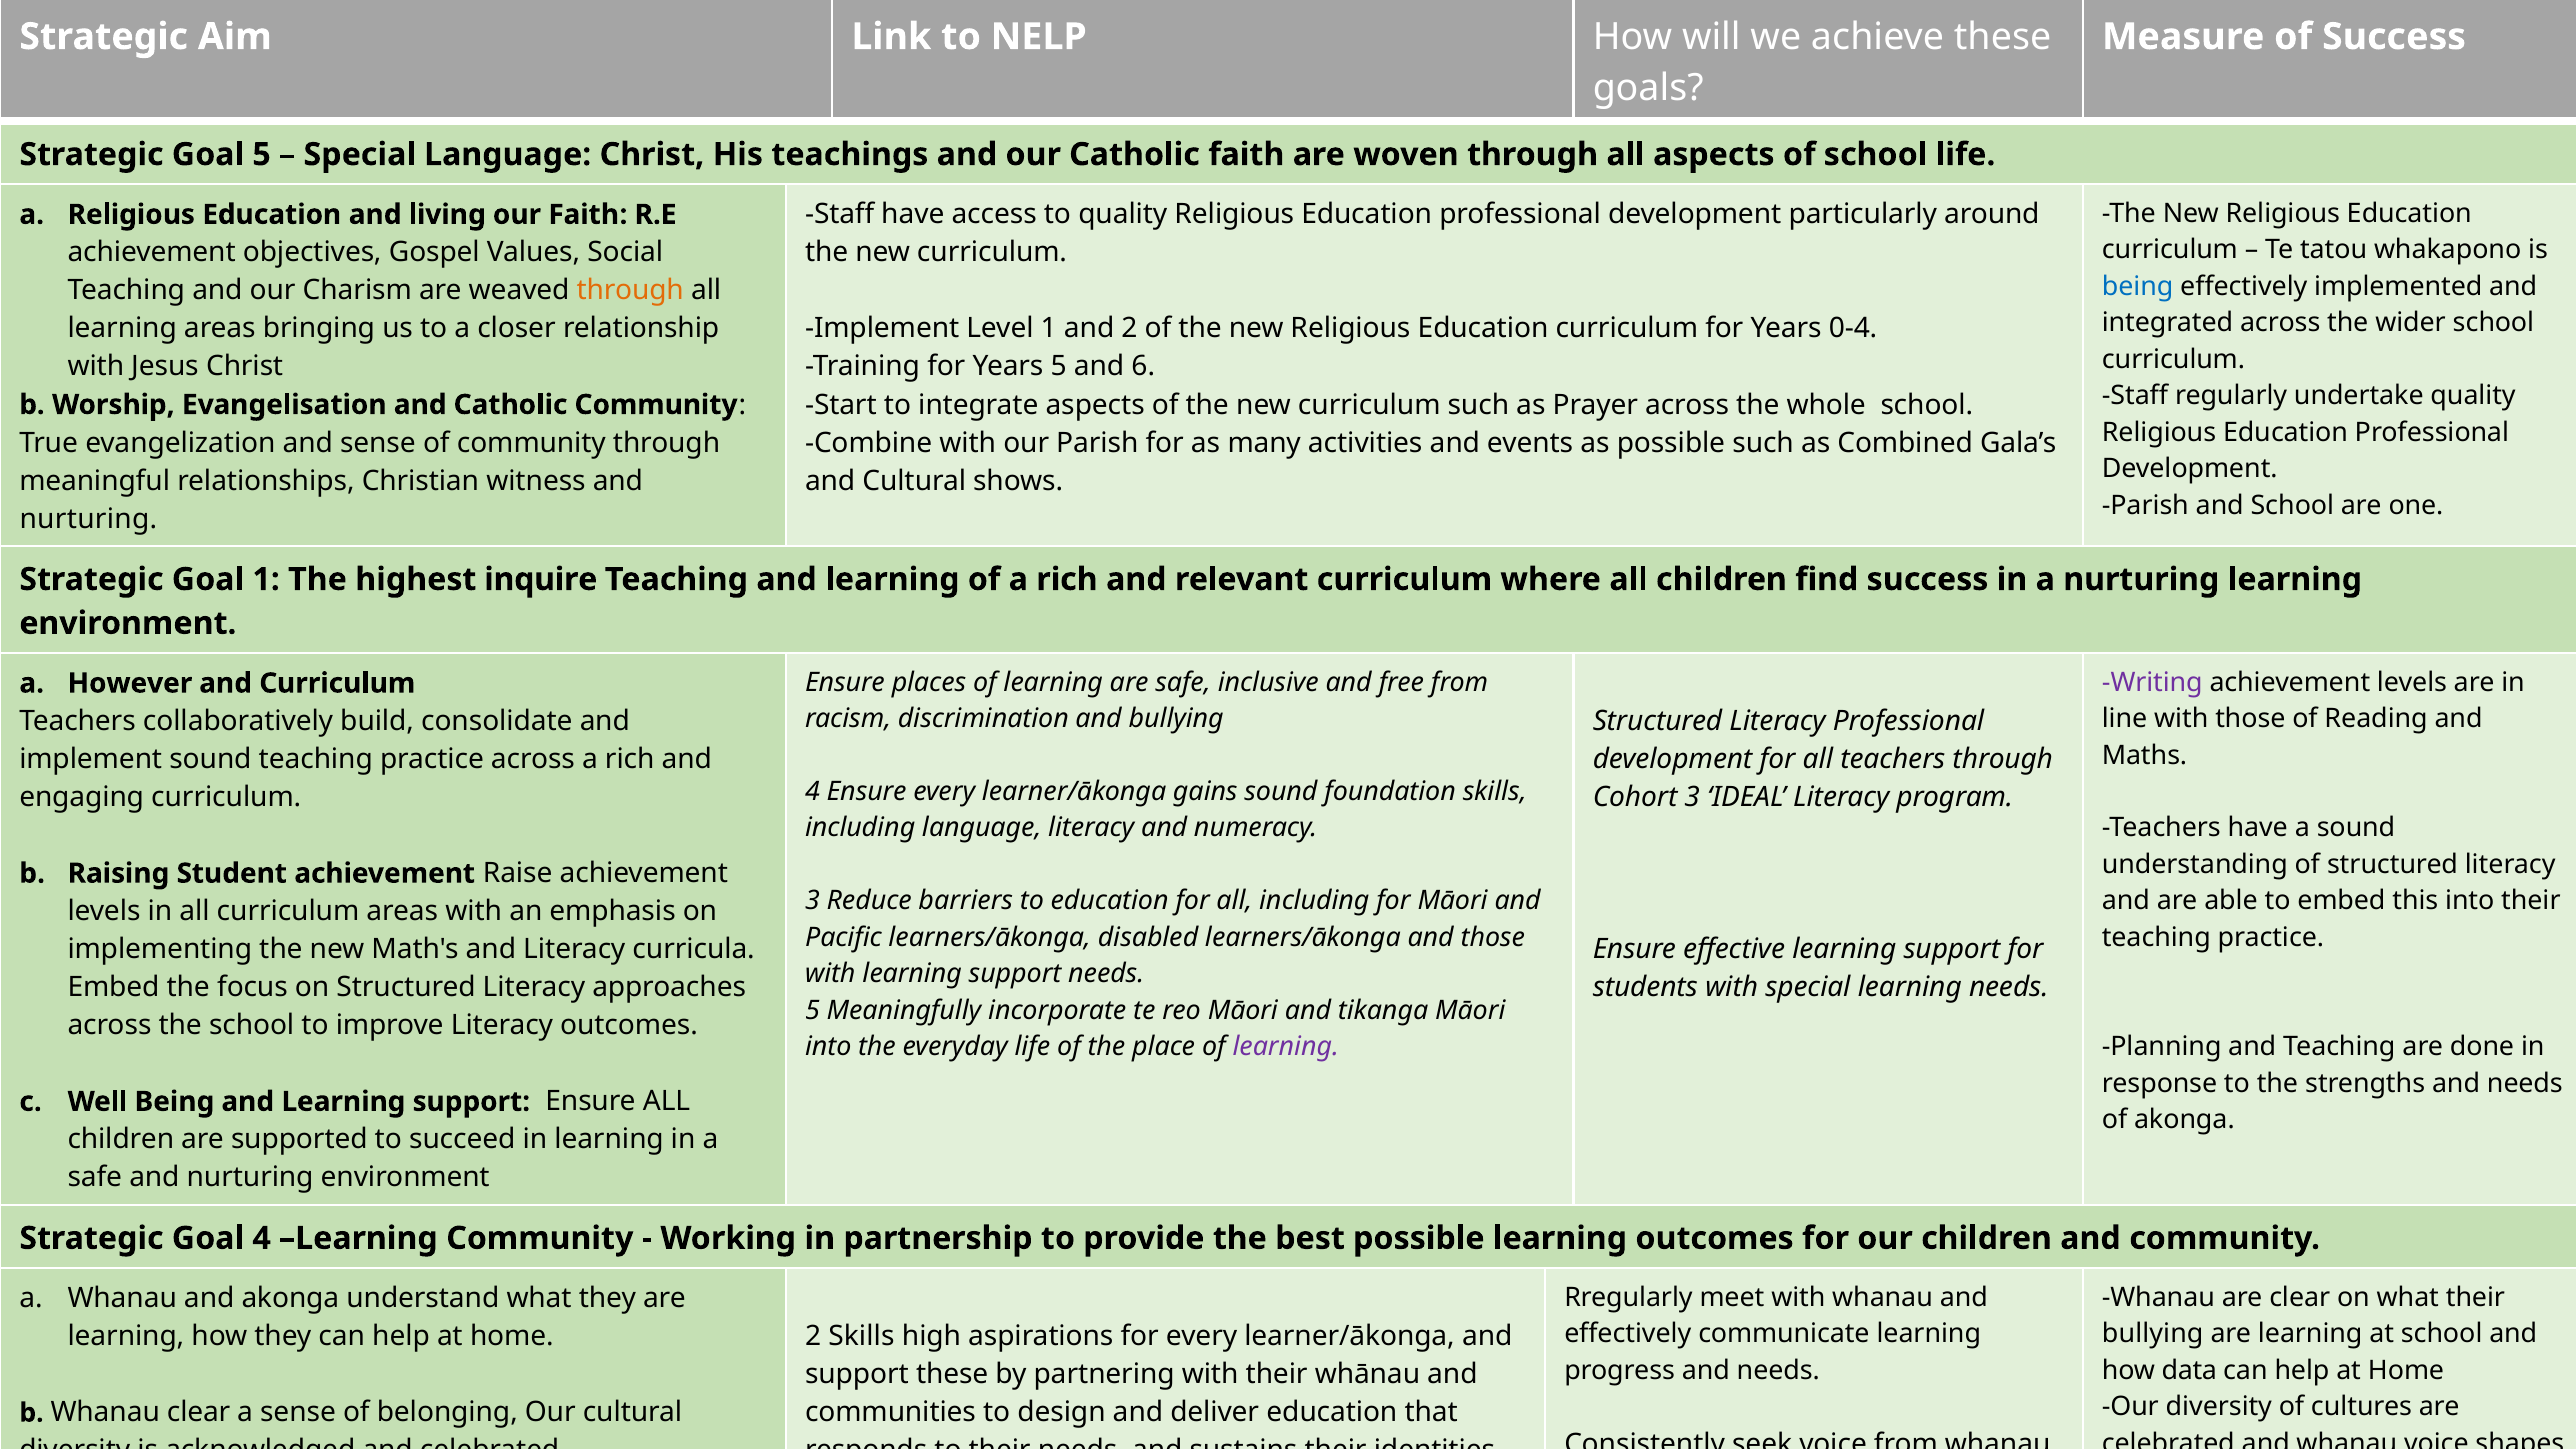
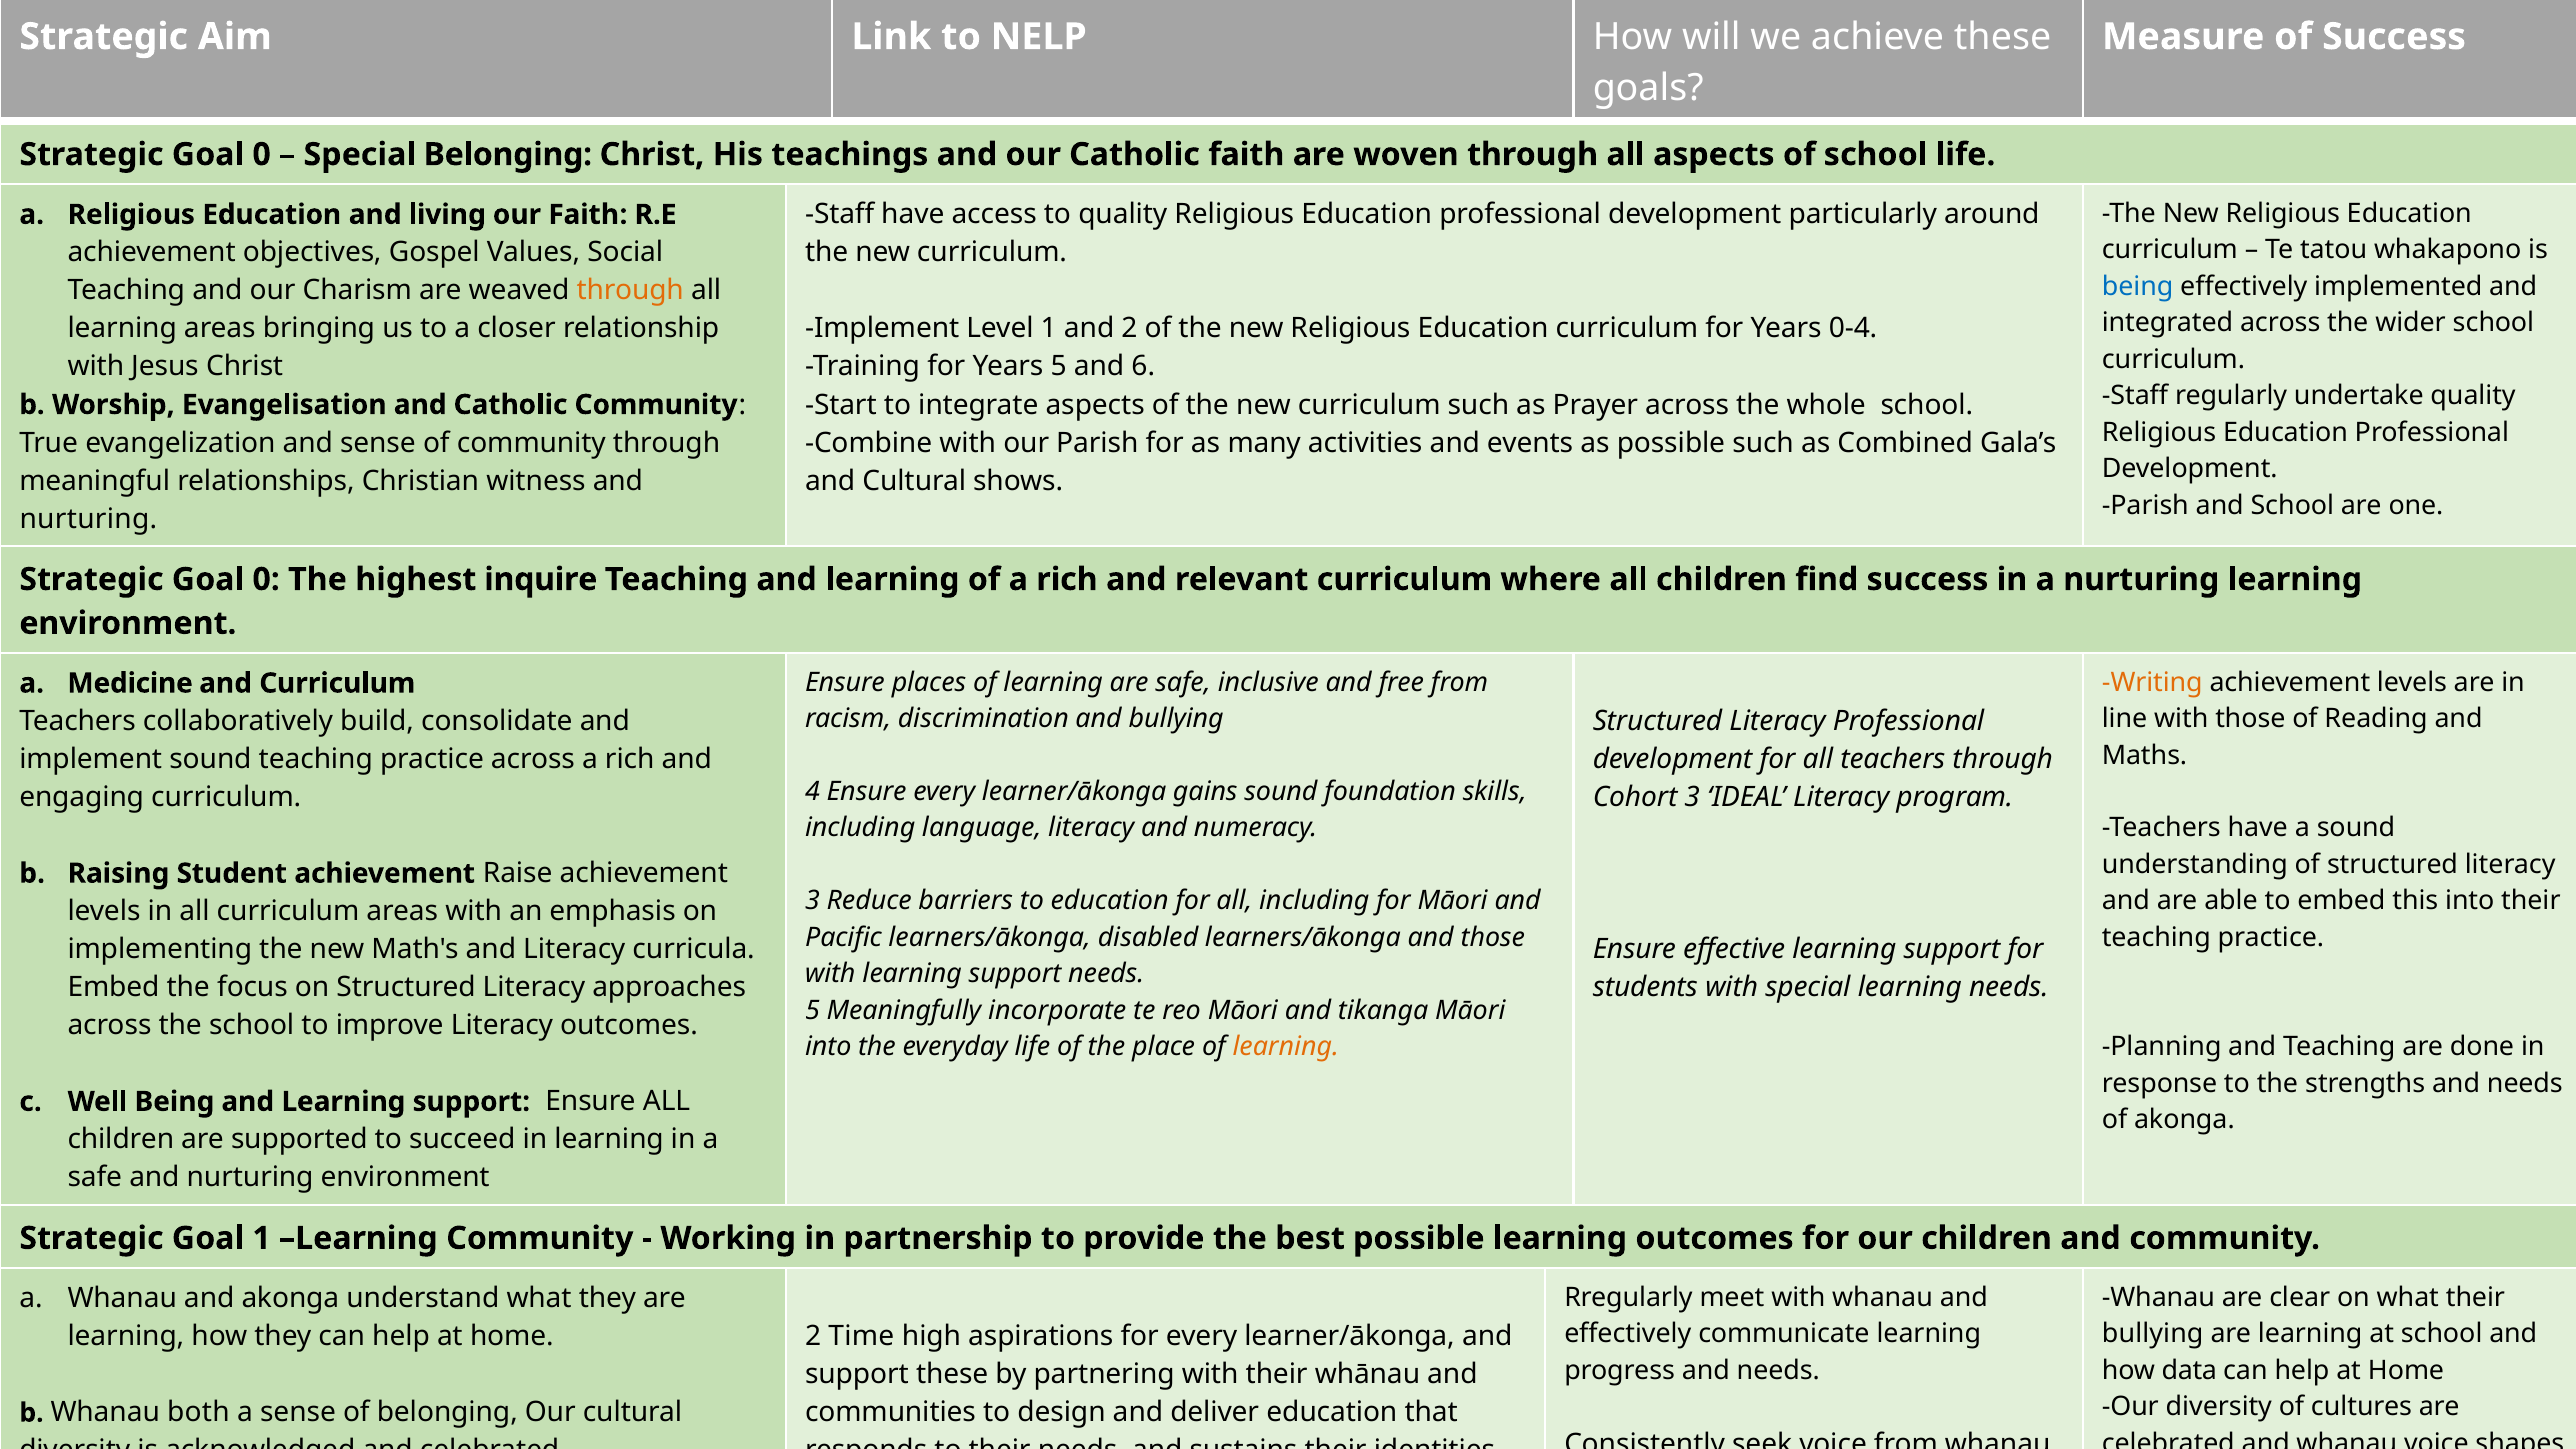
5: 5 -> 0 (262, 155)
Special Language: Language -> Belonging (508, 155)
1: 1 -> 0 (266, 579)
Writing colour: purple -> orange (2152, 682)
However: However -> Medicine (130, 683)
learning colour: purple -> orange (1286, 1047)
Goal 4: 4 -> 1 (262, 1238)
2 Skills: Skills -> Time (861, 1336)
Whanau clear: clear -> both (198, 1412)
